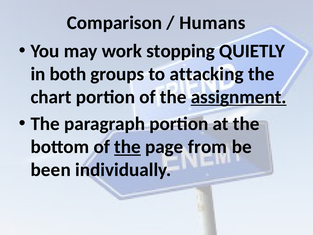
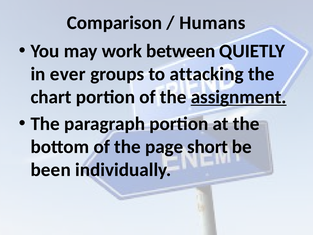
stopping: stopping -> between (181, 51)
both: both -> ever (68, 74)
the underline: present -> none (127, 147)
from: from -> short (208, 147)
